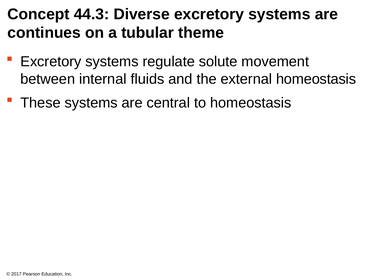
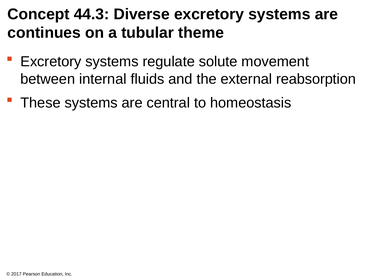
external homeostasis: homeostasis -> reabsorption (316, 79)
